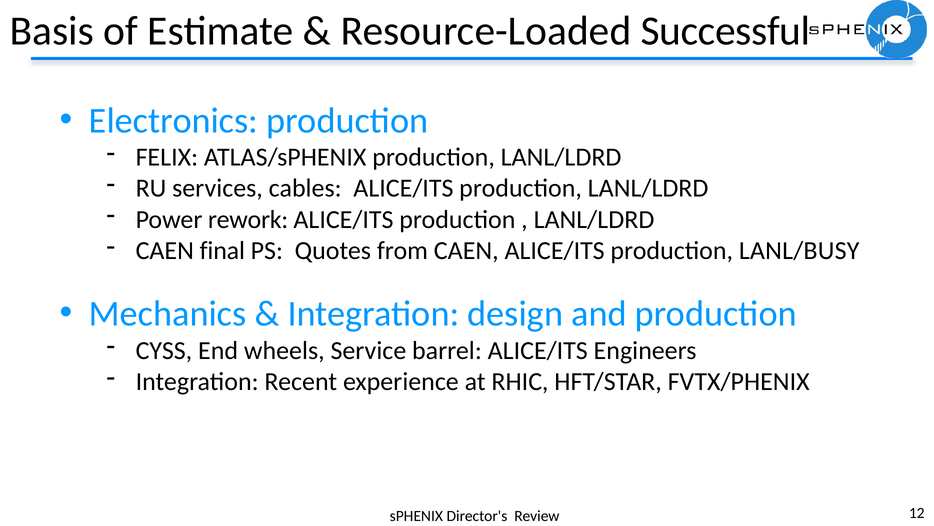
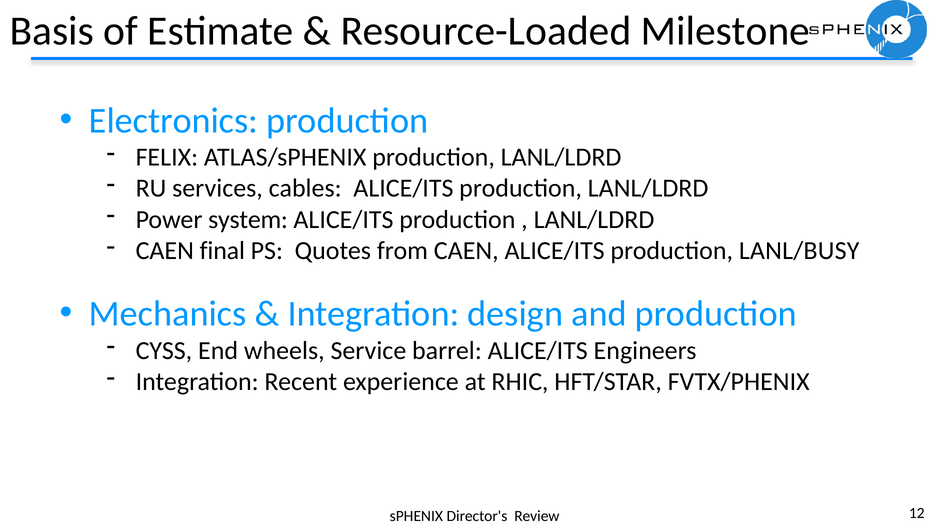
Successful: Successful -> Milestone (725, 31)
rework: rework -> system (248, 219)
